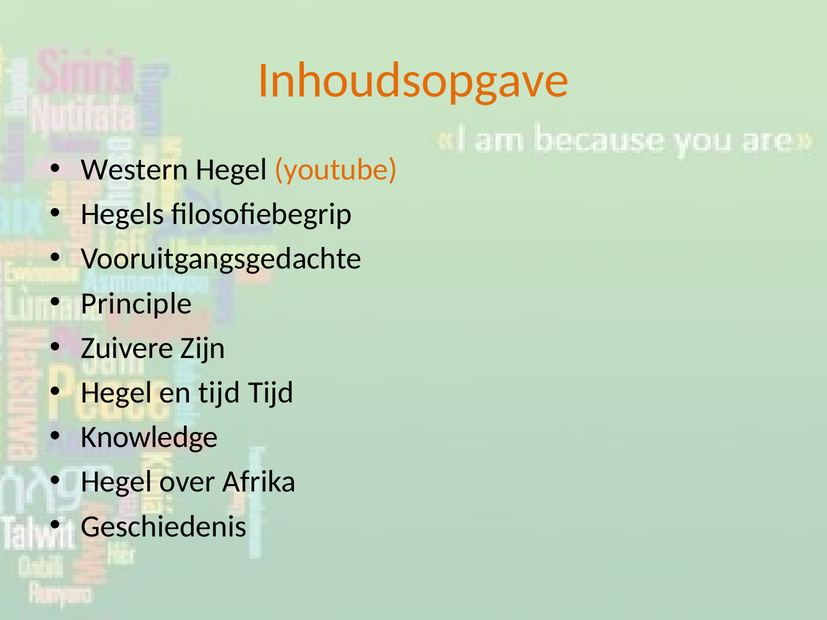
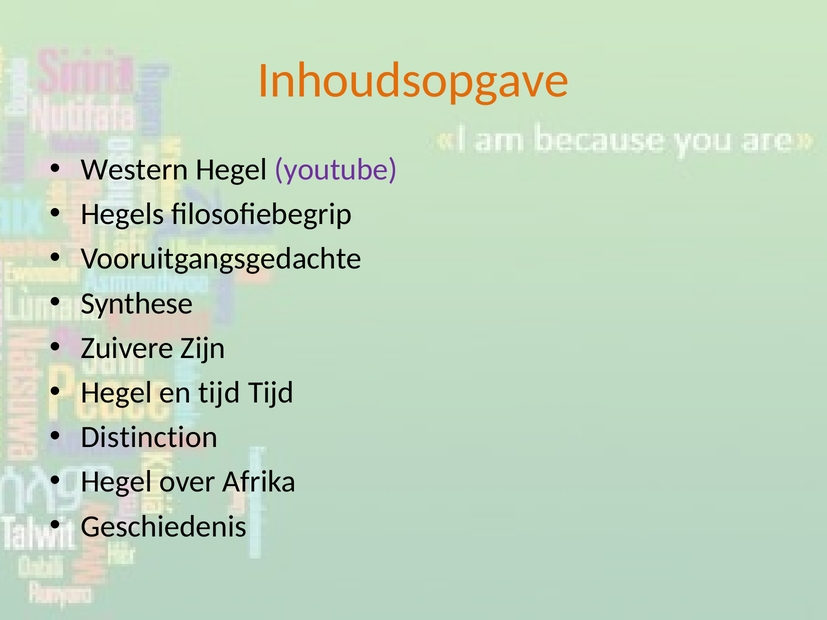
youtube colour: orange -> purple (336, 170)
Principle: Principle -> Synthese (137, 303)
Knowledge: Knowledge -> Distinction (149, 437)
